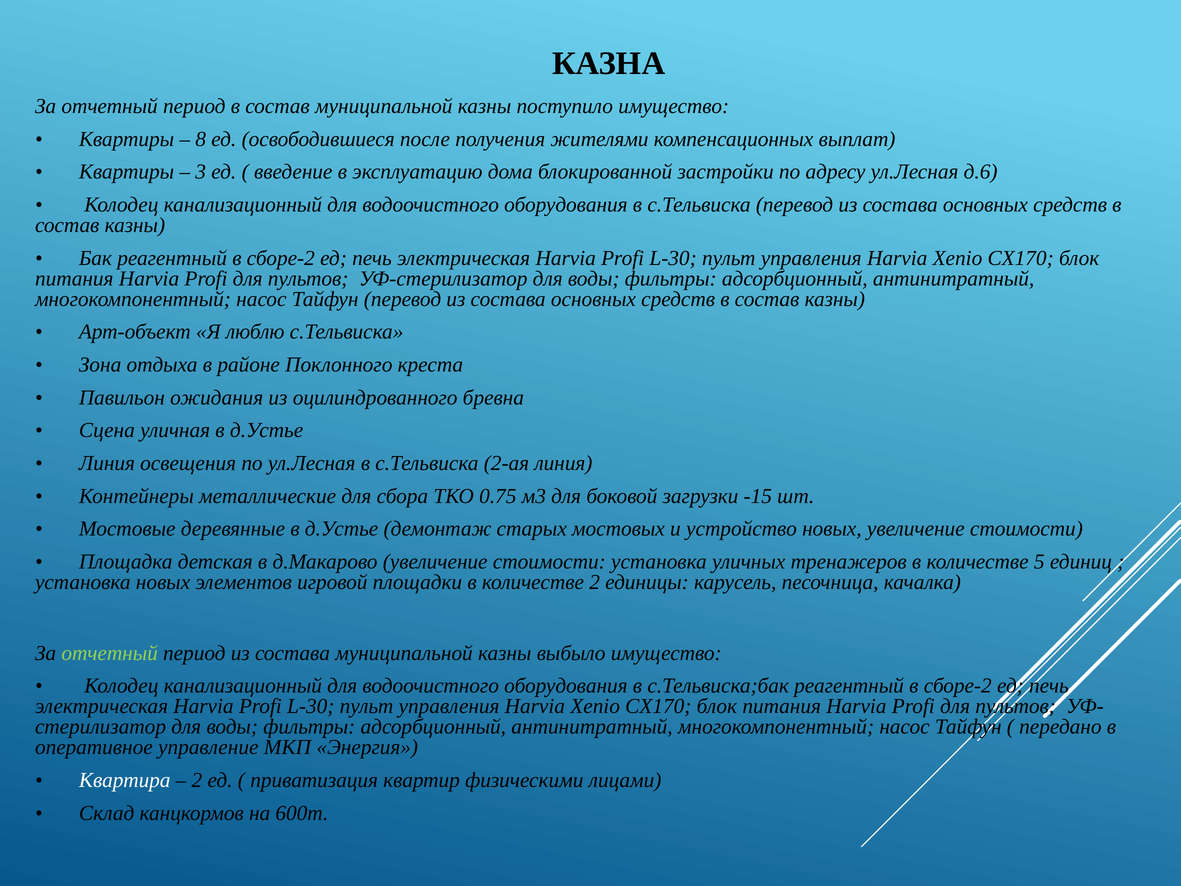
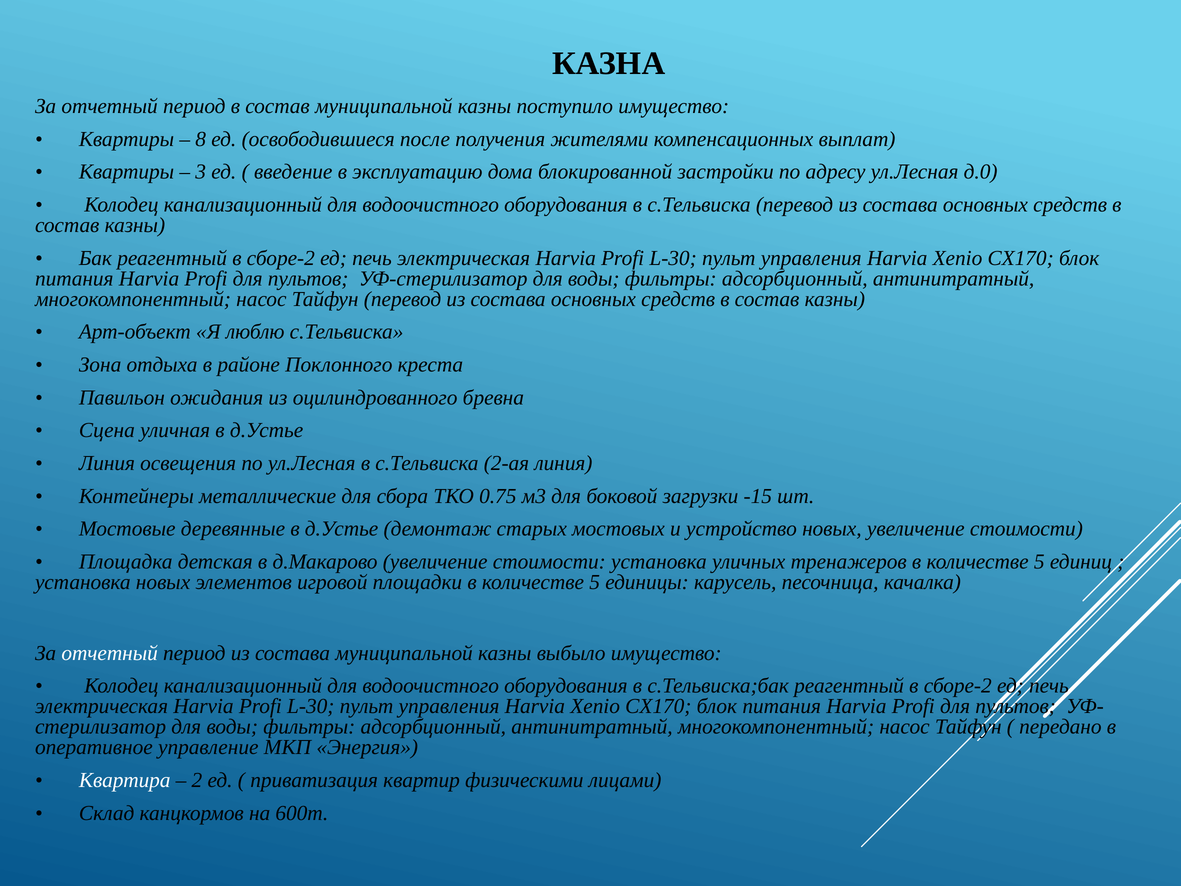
д.6: д.6 -> д.0 (981, 172)
площадки в количестве 2: 2 -> 5 (595, 582)
отчетный colour: light green -> white (110, 653)
